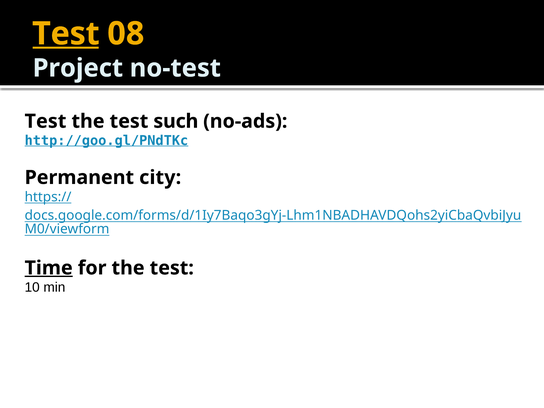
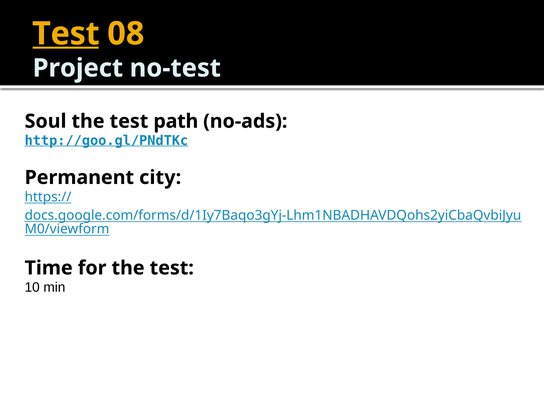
Test: Test -> Soul (46, 121)
such: such -> path (176, 121)
Time underline: present -> none (49, 268)
